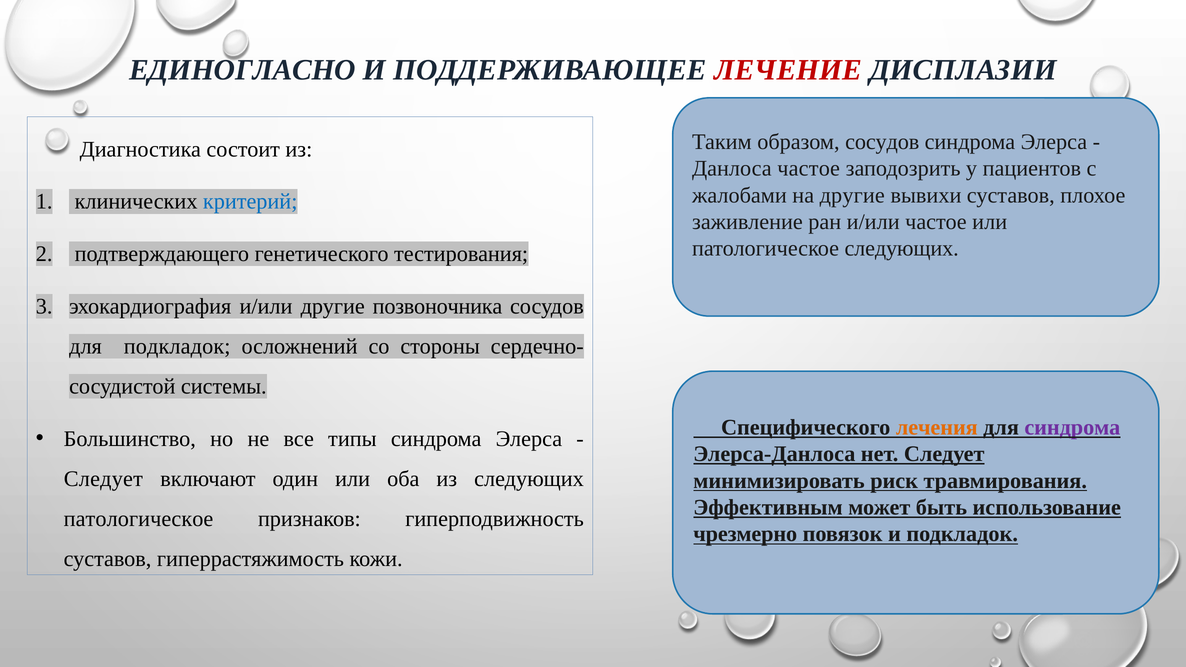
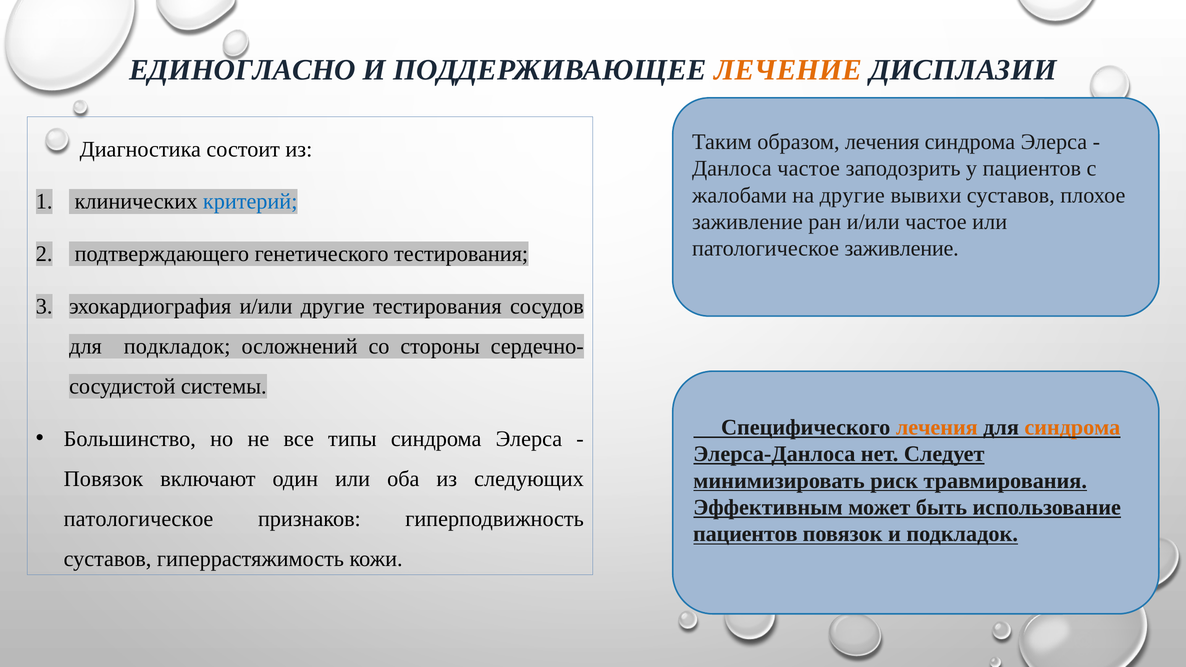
ЛЕЧЕНИЕ colour: red -> orange (788, 70)
образом сосудов: сосудов -> лечения (882, 142)
патологическое следующих: следующих -> заживление (902, 249)
другие позвоночника: позвоночника -> тестирования (437, 306)
синдрома colour: purple -> orange (1072, 427)
Следует: Следует -> Повязок (103, 479)
чрезмерно: чрезмерно -> пациентов (745, 534)
